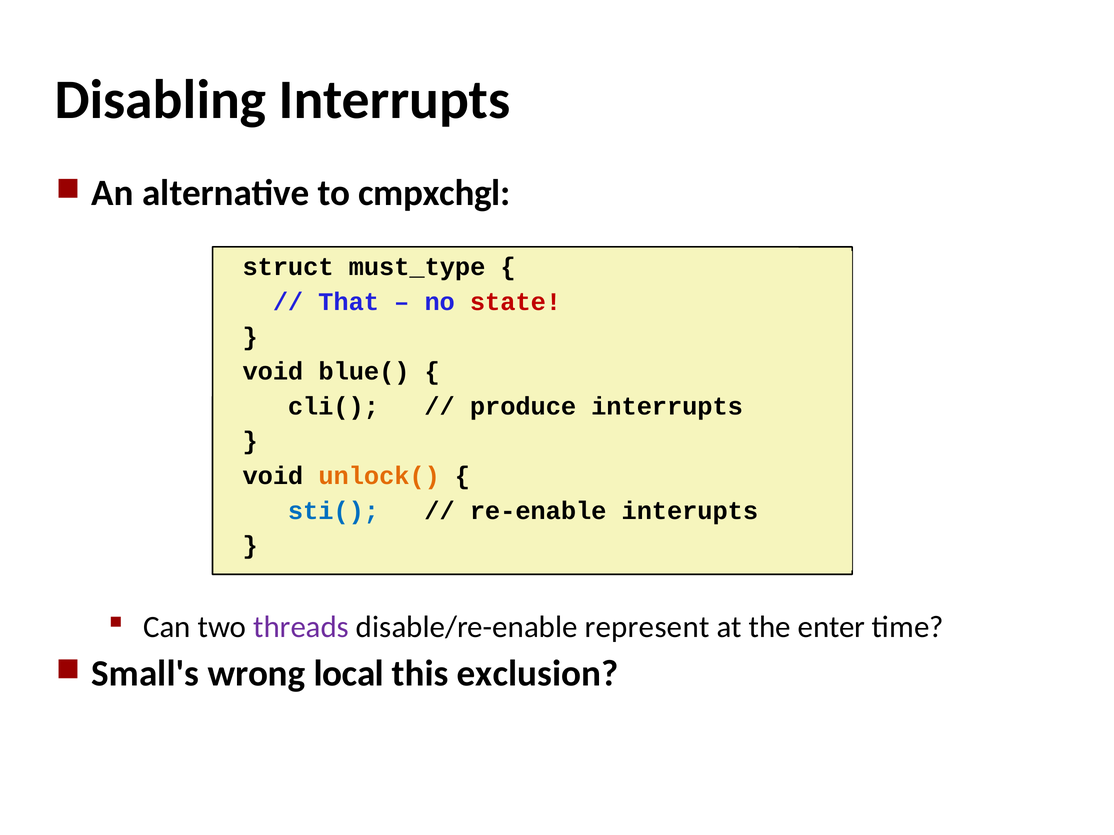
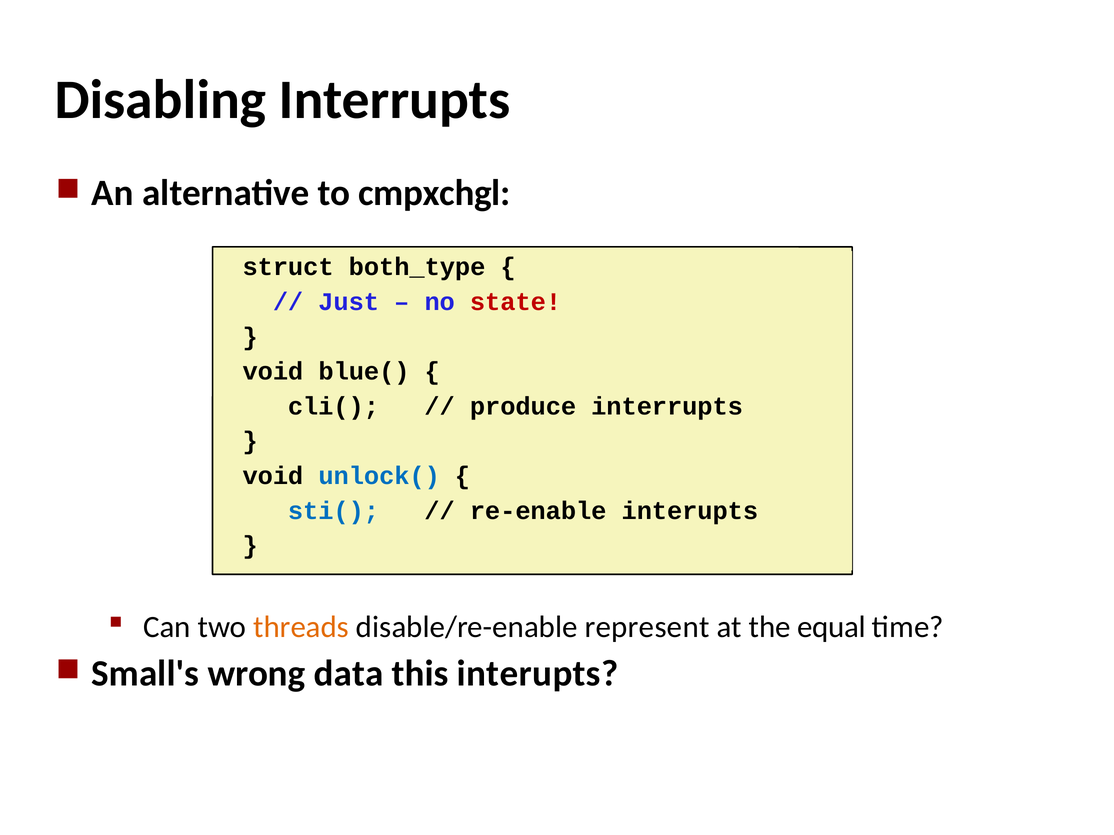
must_type: must_type -> both_type (417, 267)
That: That -> Just (349, 302)
unlock( colour: orange -> blue (379, 476)
threads colour: purple -> orange (301, 628)
enter: enter -> equal (832, 628)
local: local -> data (349, 674)
this exclusion: exclusion -> interupts (538, 674)
